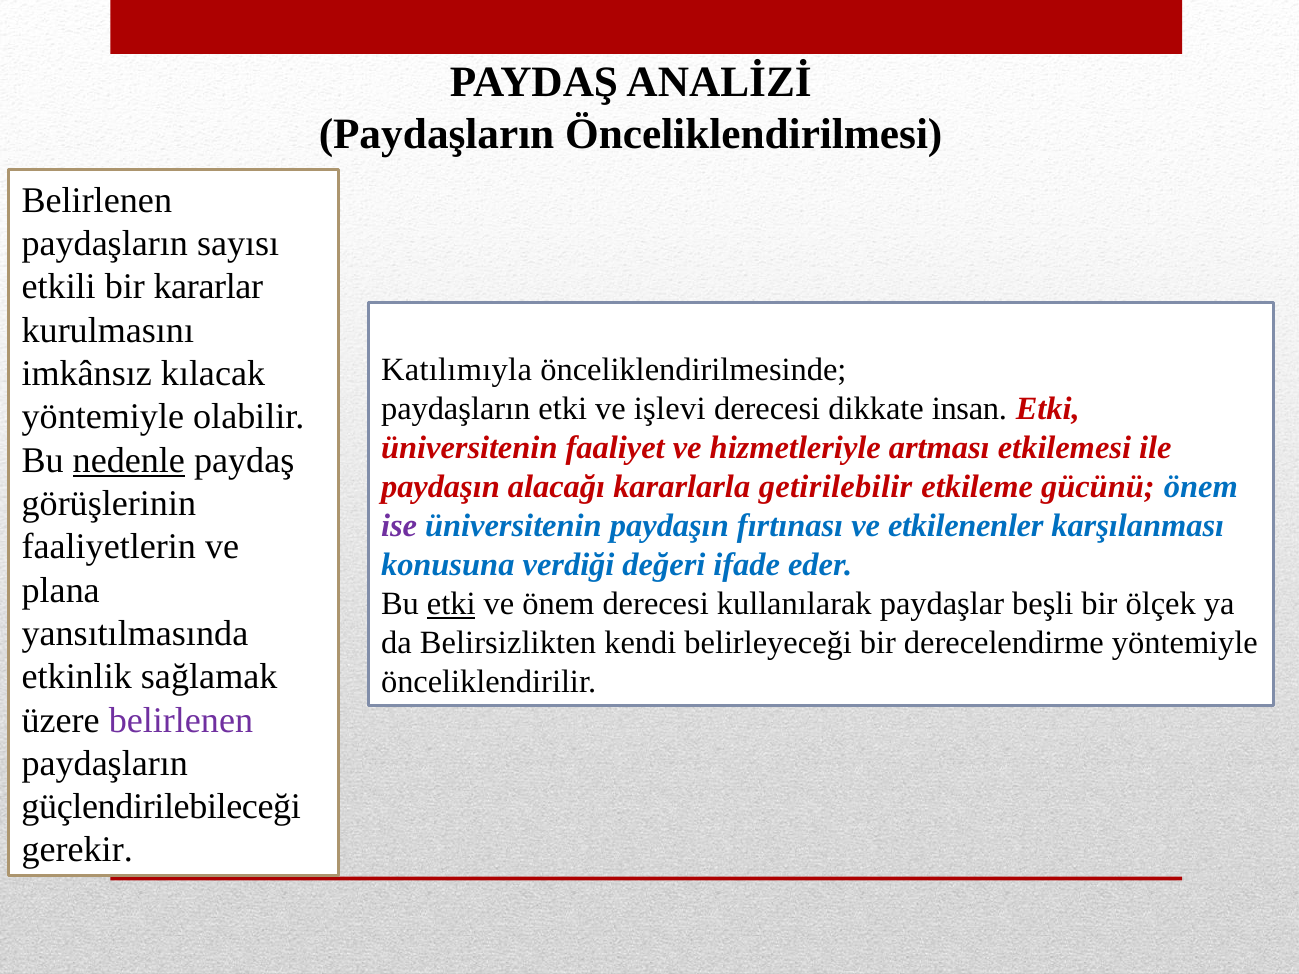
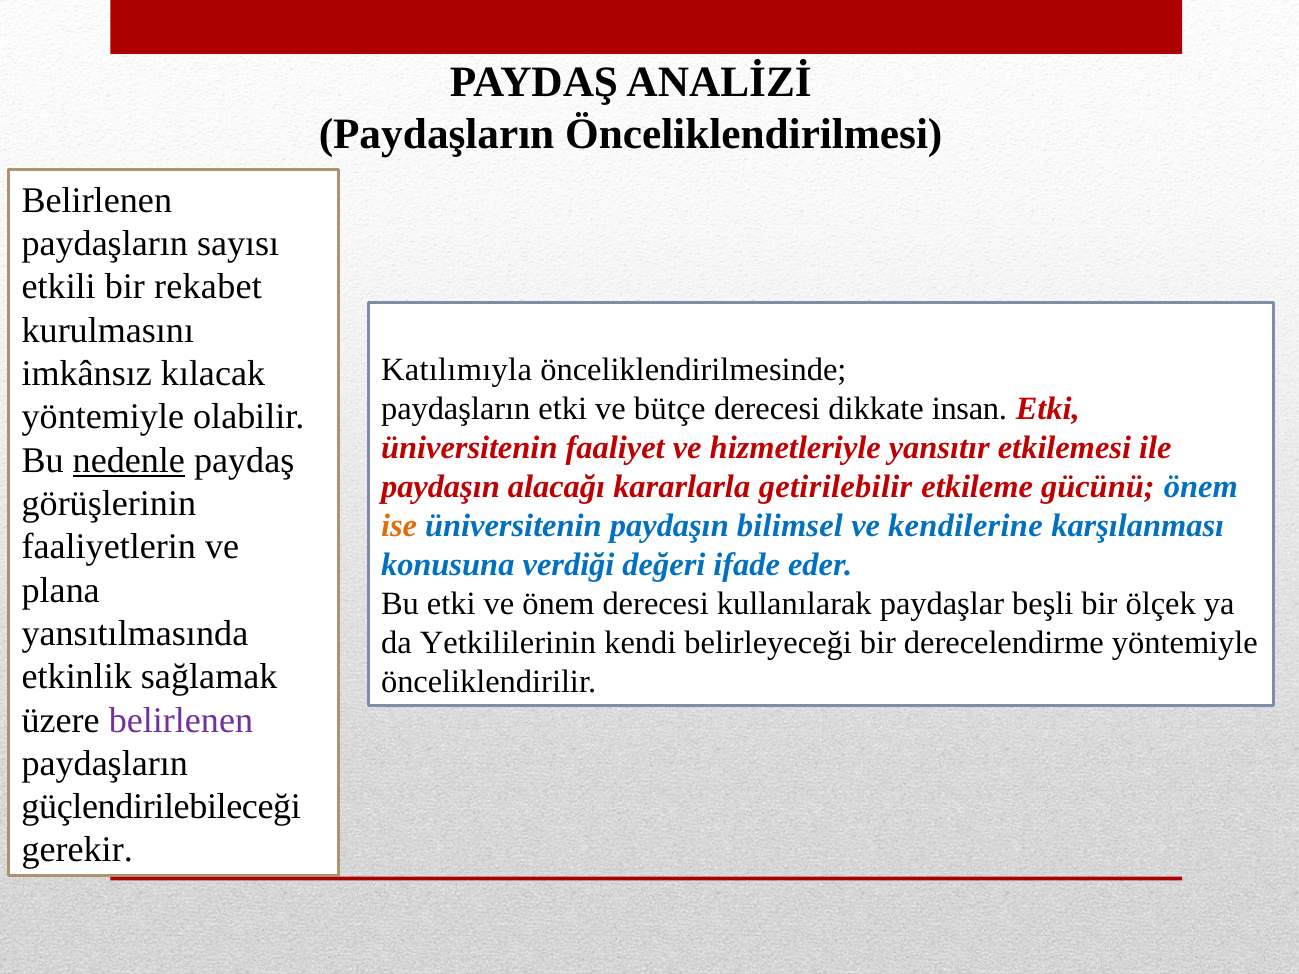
kararlar: kararlar -> rekabet (208, 287)
işlevi: işlevi -> bütçe (670, 409)
artması: artması -> yansıtır (939, 448)
ise colour: purple -> orange (399, 526)
fırtınası: fırtınası -> bilimsel (790, 526)
etkilenenler: etkilenenler -> kendilerine (965, 526)
etki underline: present -> none (451, 604)
Belirsizlikten: Belirsizlikten -> Yetkililerinin (508, 643)
